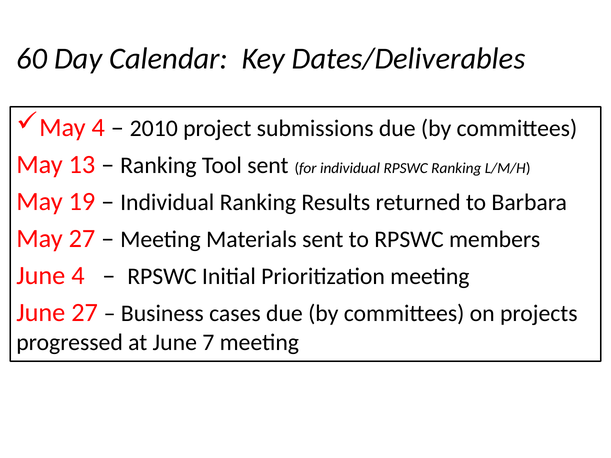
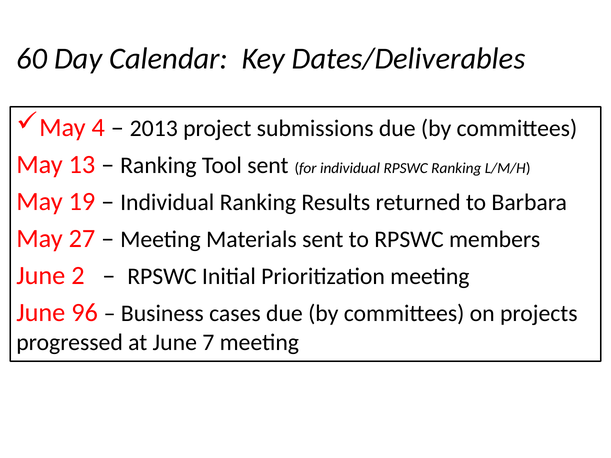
2010: 2010 -> 2013 (154, 128)
June 4: 4 -> 2 (78, 276)
June 27: 27 -> 96 (85, 313)
